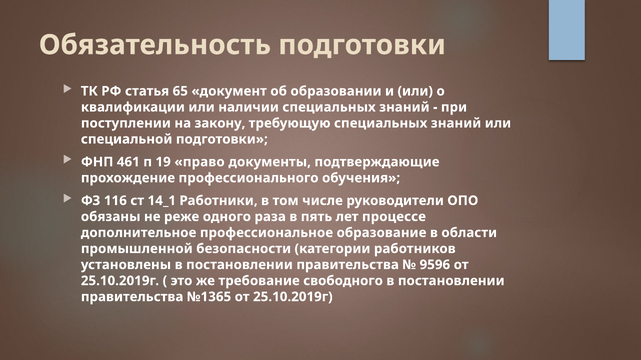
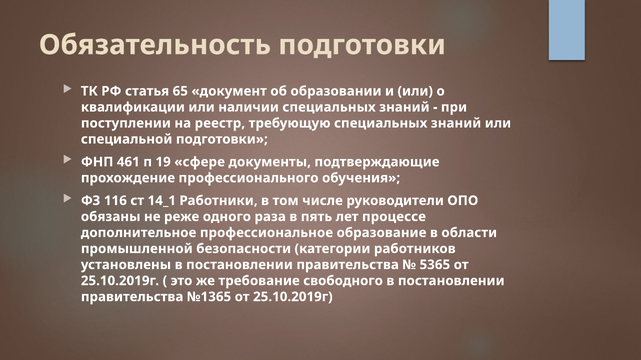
закону: закону -> реестр (220, 123)
право: право -> сфере (200, 162)
9596: 9596 -> 5365 (435, 265)
